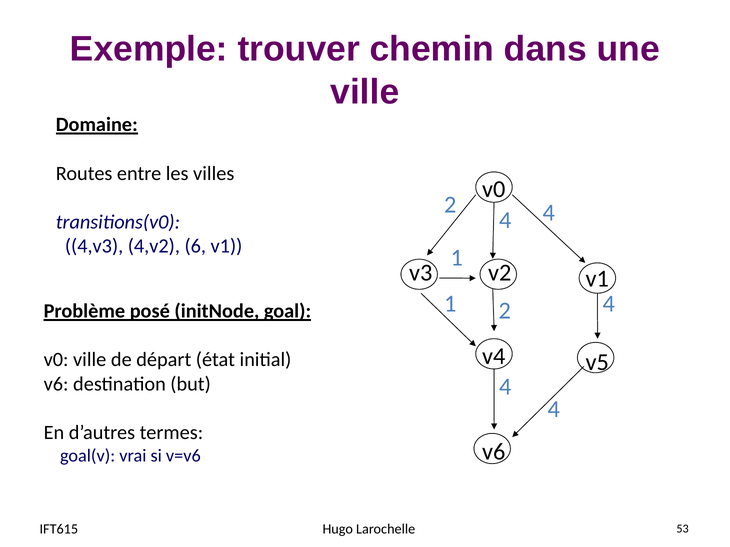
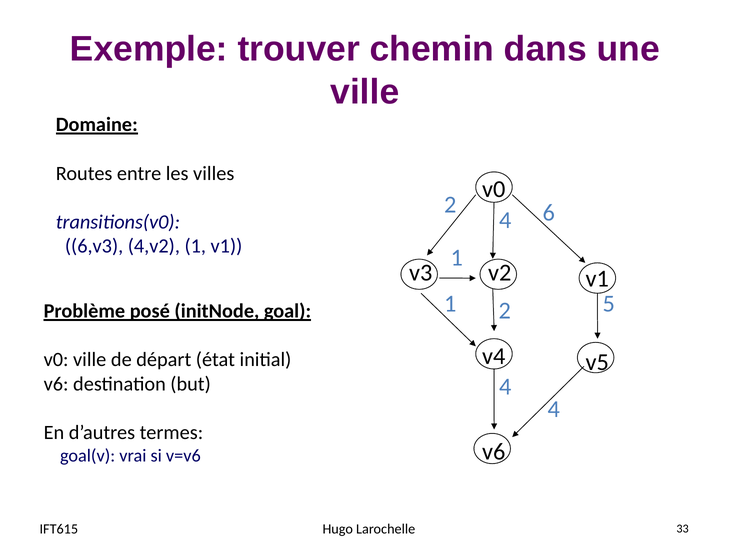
4: 4 -> 6 (549, 213)
4,v3: 4,v3 -> 6,v3 (94, 247)
4,v2 6: 6 -> 1 (195, 247)
1 4: 4 -> 5 (609, 304)
53: 53 -> 33 (683, 529)
